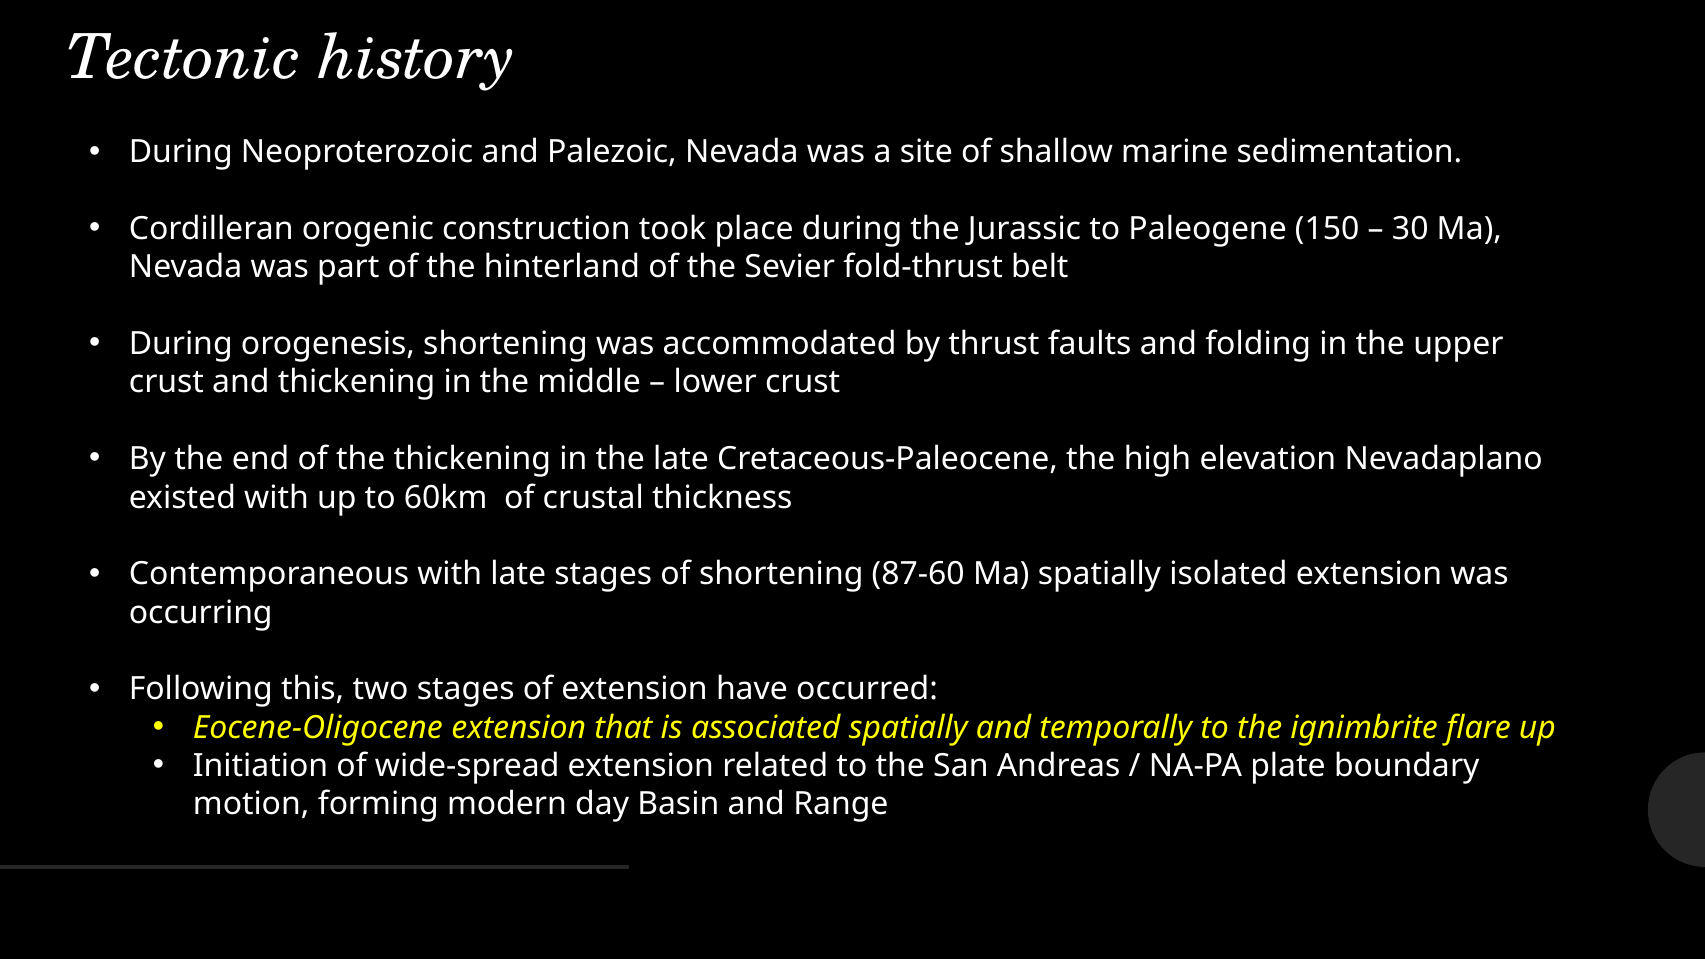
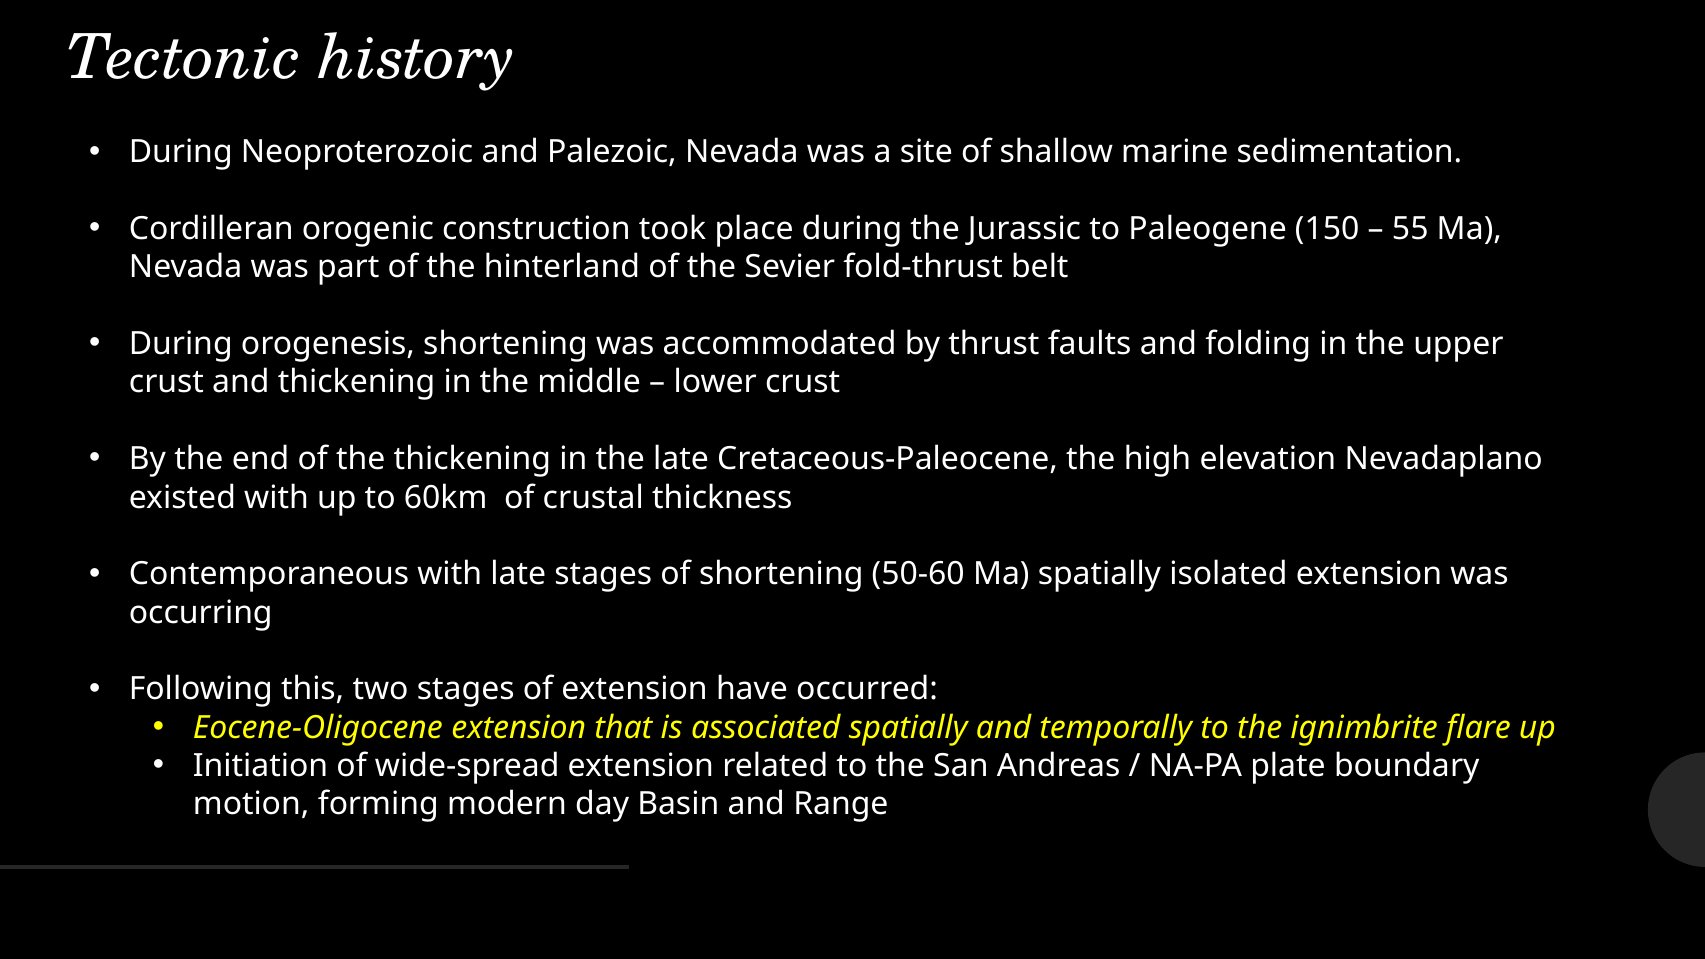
30: 30 -> 55 (1410, 229)
87-60: 87-60 -> 50-60 (918, 574)
